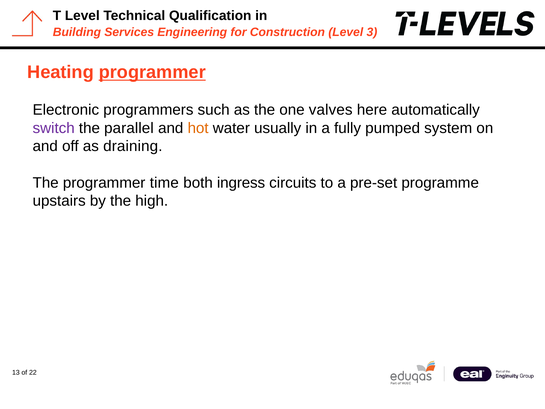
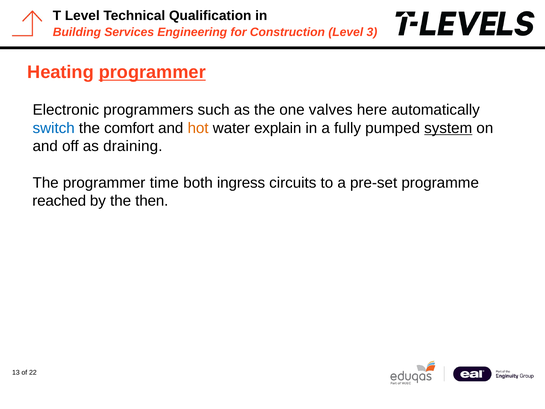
switch colour: purple -> blue (54, 128)
parallel: parallel -> comfort (129, 128)
usually: usually -> explain (278, 128)
system underline: none -> present (448, 128)
upstairs: upstairs -> reached (59, 201)
high: high -> then (152, 201)
